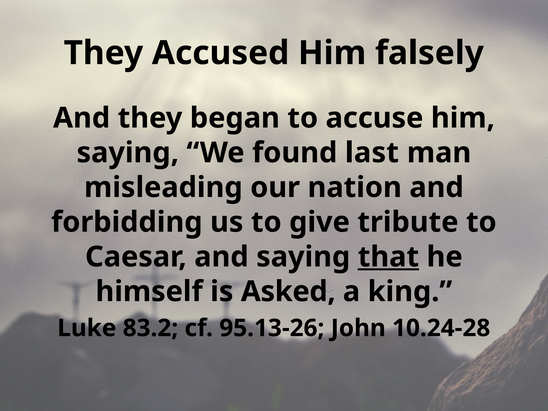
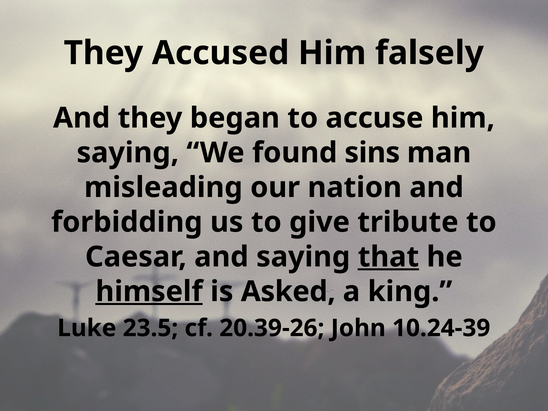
last: last -> sins (372, 153)
himself underline: none -> present (149, 292)
83.2: 83.2 -> 23.5 (150, 328)
95.13-26: 95.13-26 -> 20.39-26 (272, 328)
10.24-28: 10.24-28 -> 10.24-39 (441, 328)
